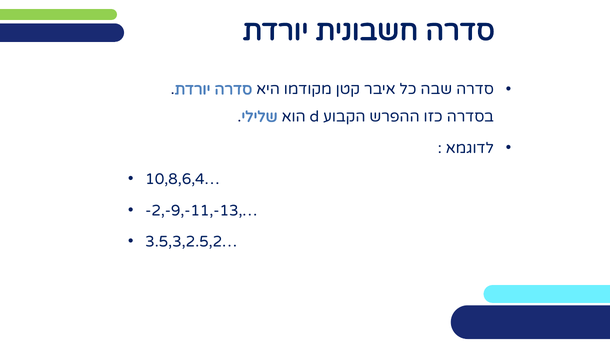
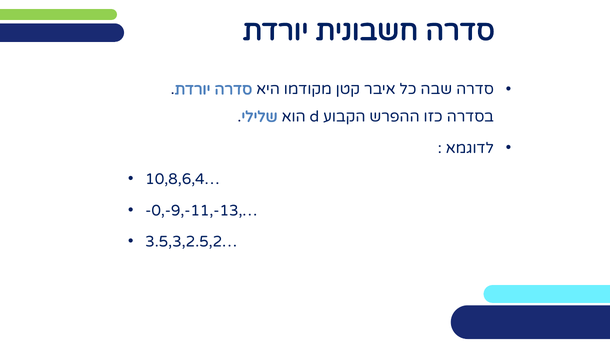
-2,-9,-11,-13,…: -2,-9,-11,-13,… -> -0,-9,-11,-13,… (201, 211)
